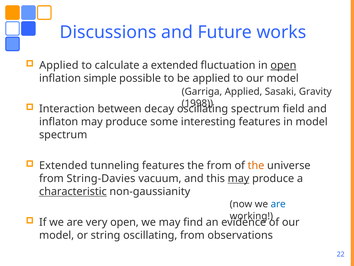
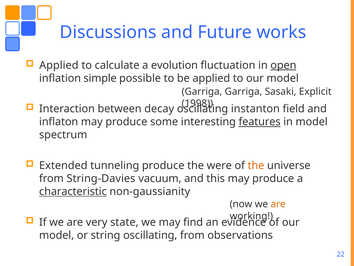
a extended: extended -> evolution (174, 65)
Garriga Applied: Applied -> Garriga (243, 91)
Gravity: Gravity -> Explicit (315, 91)
spectrum: spectrum -> instanton (255, 109)
features underline: none -> present (260, 122)
tunneling features: features -> produce (163, 165)
the from: from -> were (219, 165)
may underline: present -> none (239, 178)
are colour: blue -> orange (278, 204)
very open: open -> state (124, 222)
